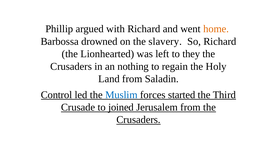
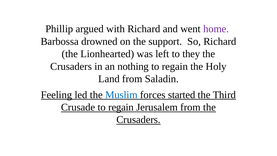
home colour: orange -> purple (216, 29)
slavery: slavery -> support (165, 41)
Control: Control -> Feeling (57, 95)
Crusade to joined: joined -> regain (121, 107)
